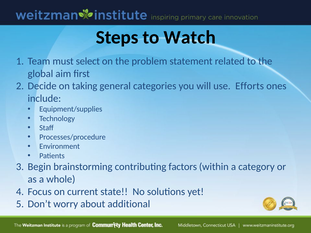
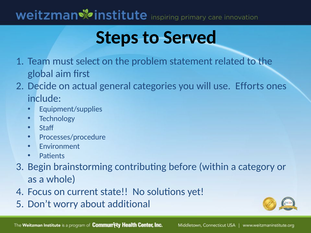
Watch: Watch -> Served (190, 37)
taking: taking -> actual (85, 86)
factors: factors -> before (183, 167)
